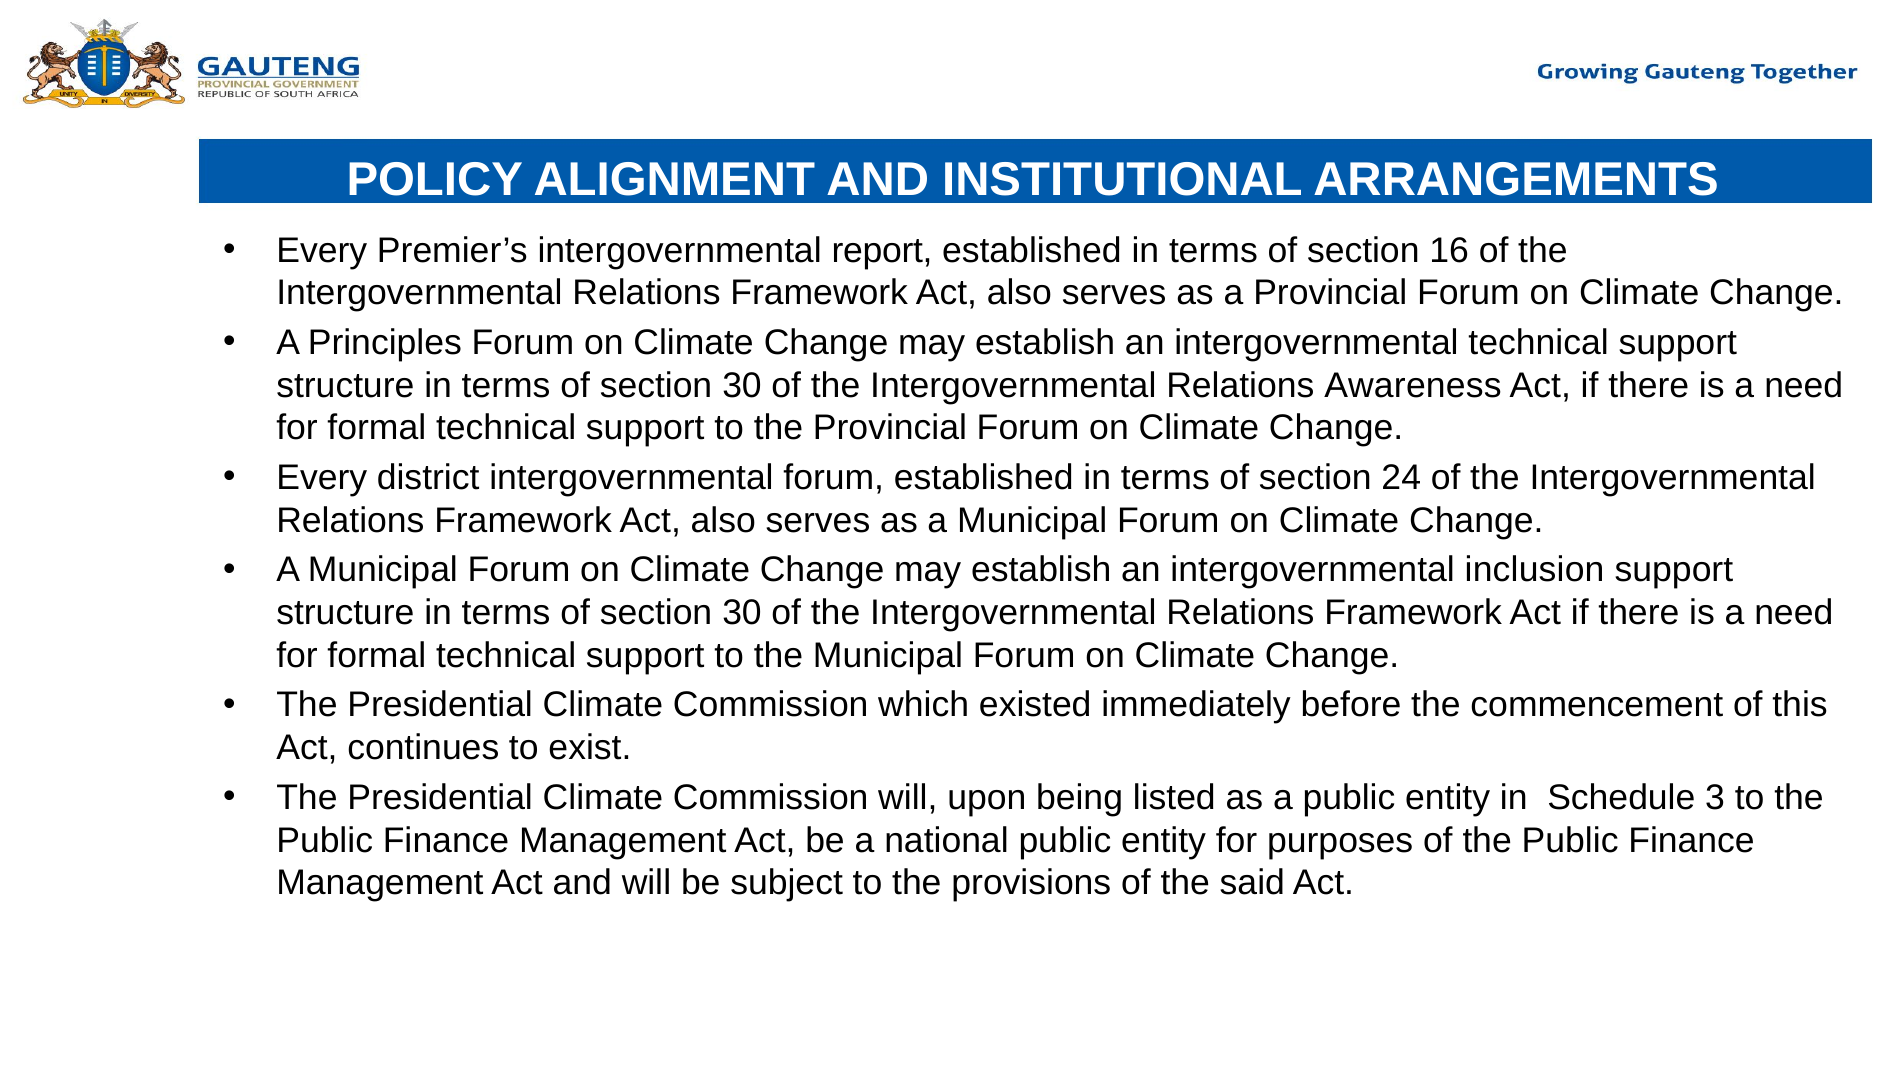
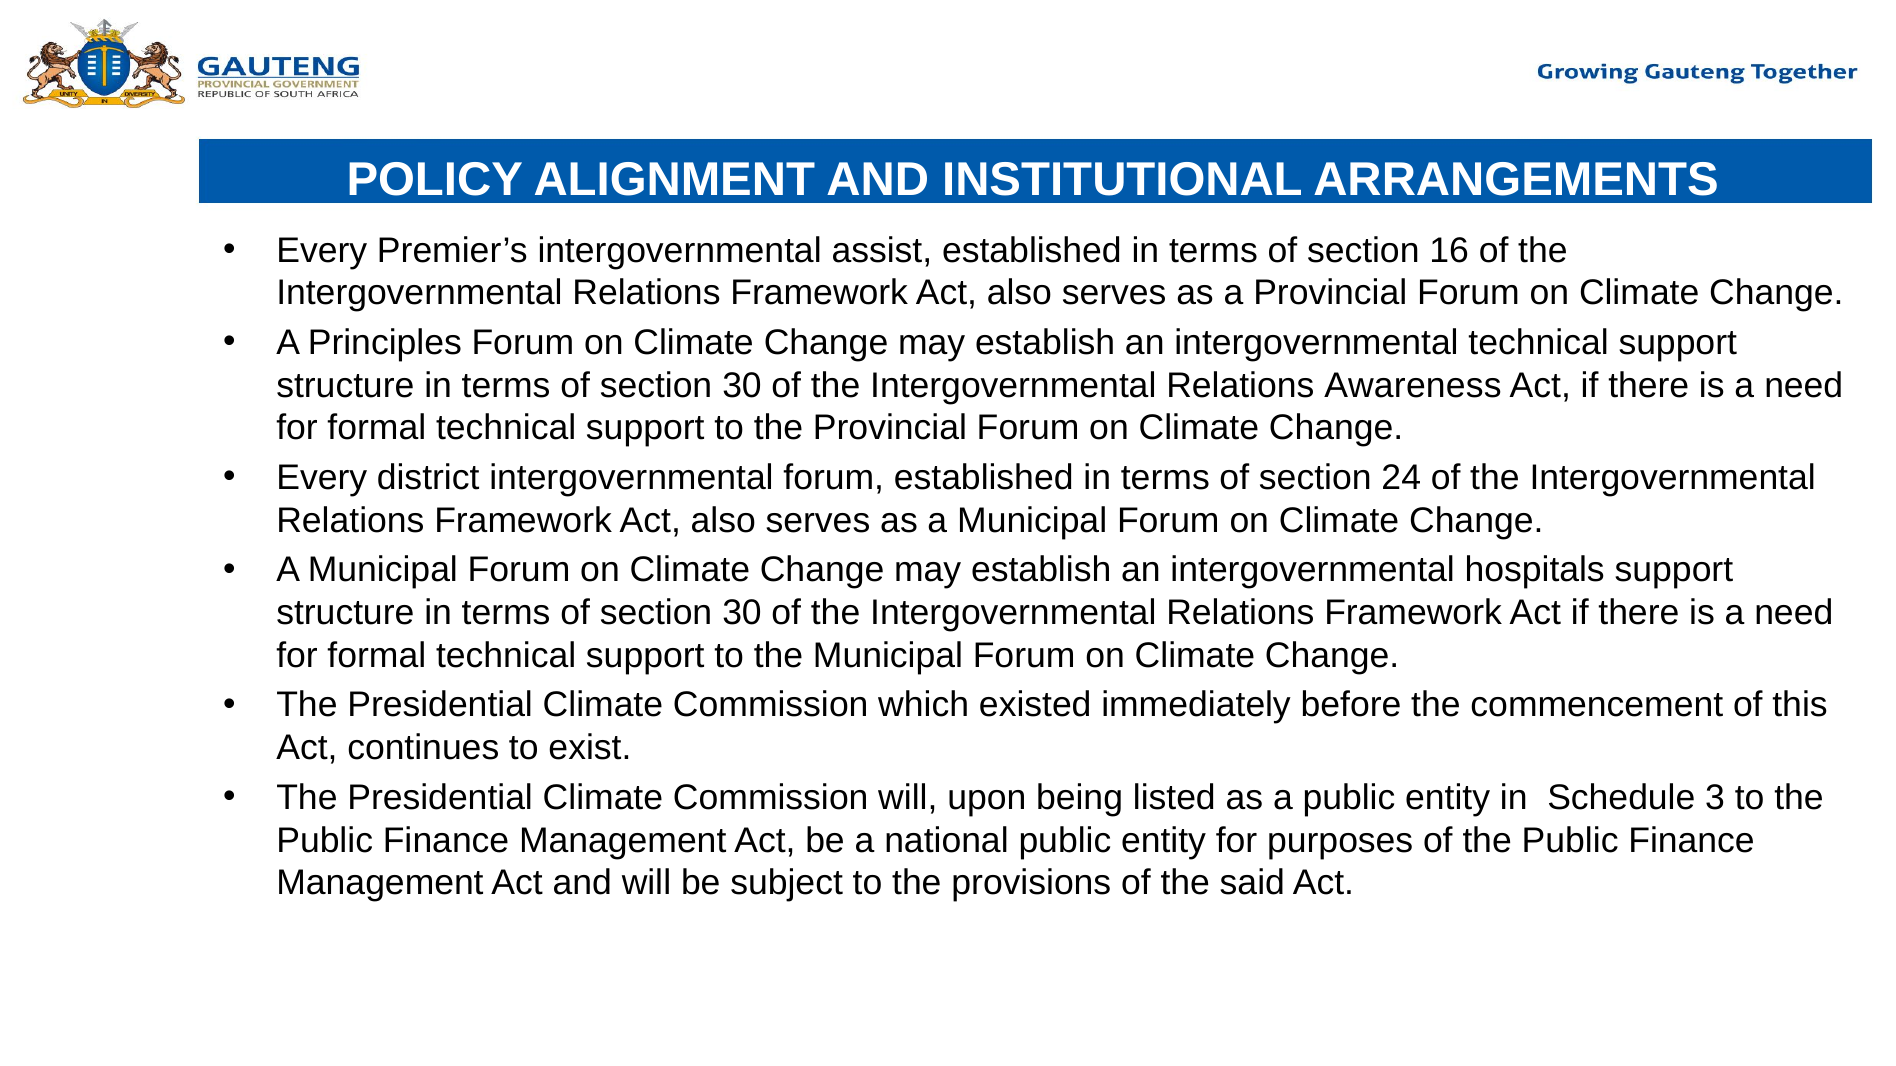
report: report -> assist (882, 251)
inclusion: inclusion -> hospitals (1535, 570)
